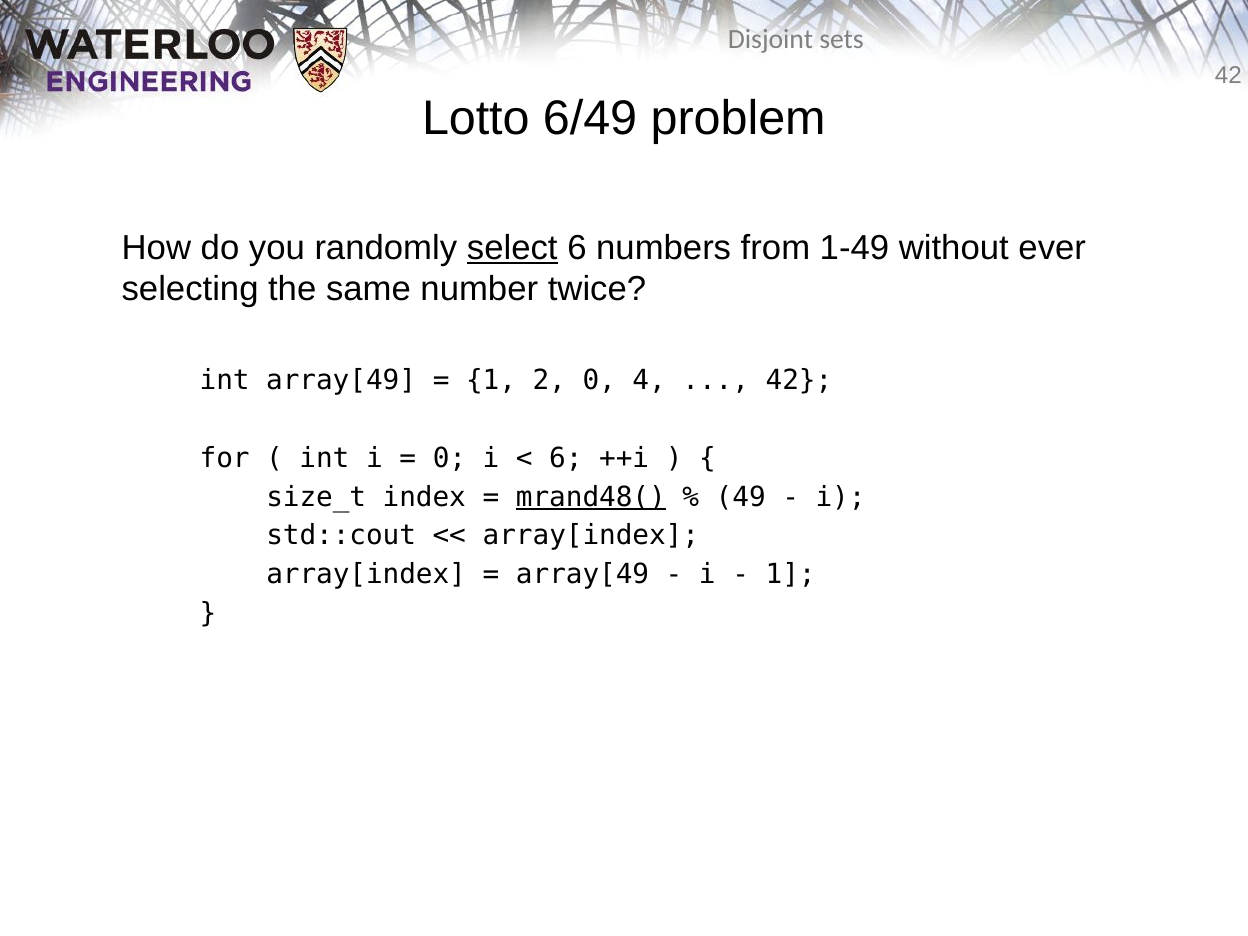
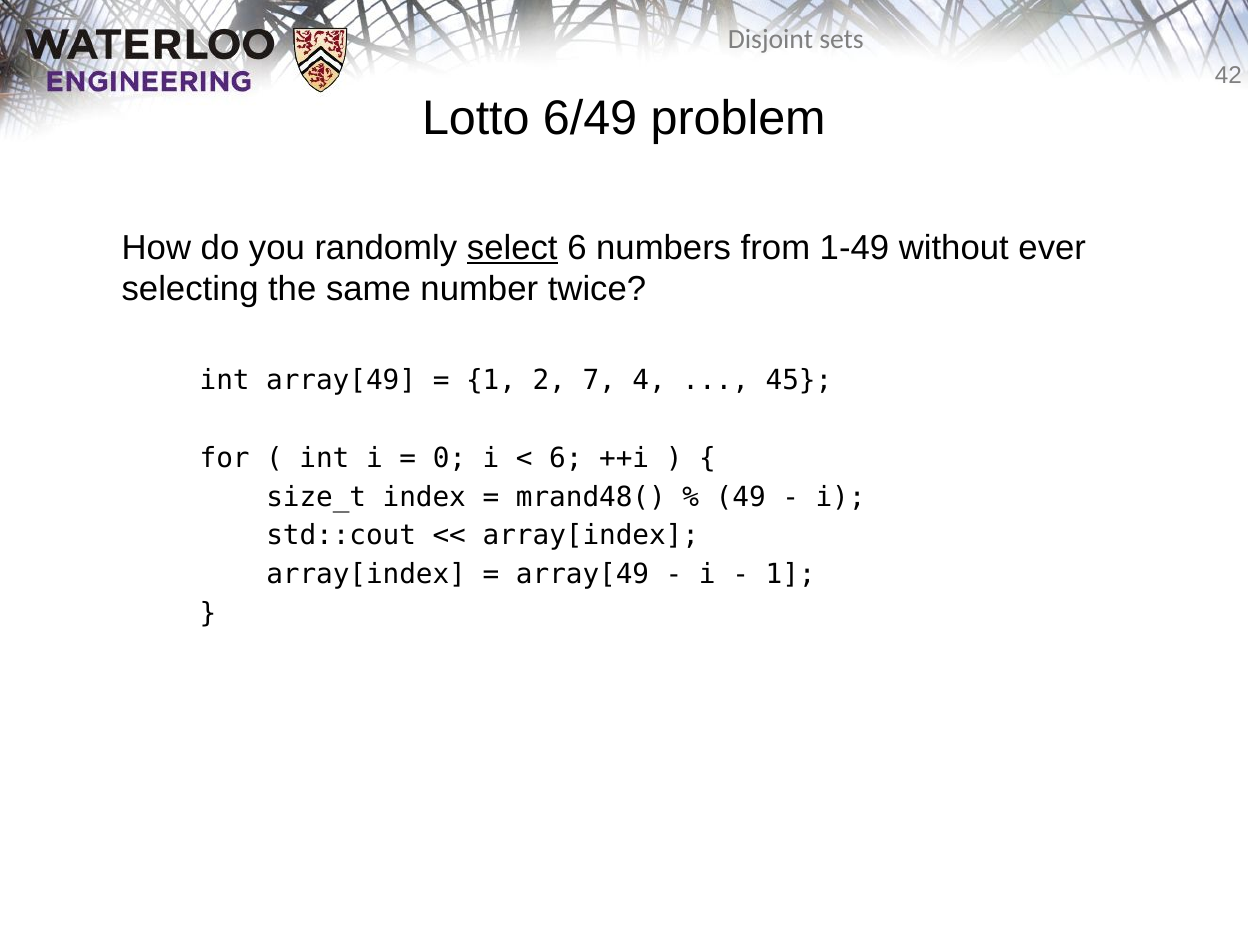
2 0: 0 -> 7 (599, 381)
42: 42 -> 45 (799, 381)
mrand48( underline: present -> none (591, 497)
